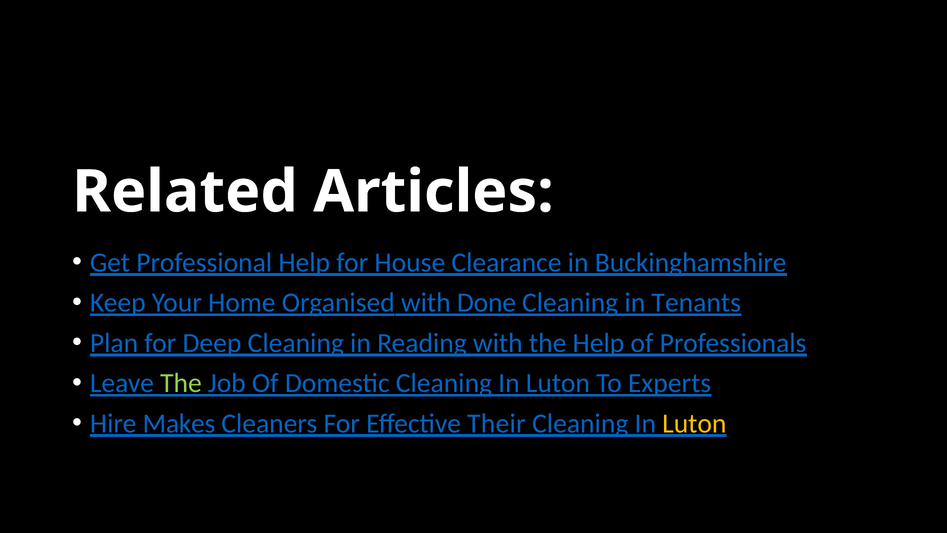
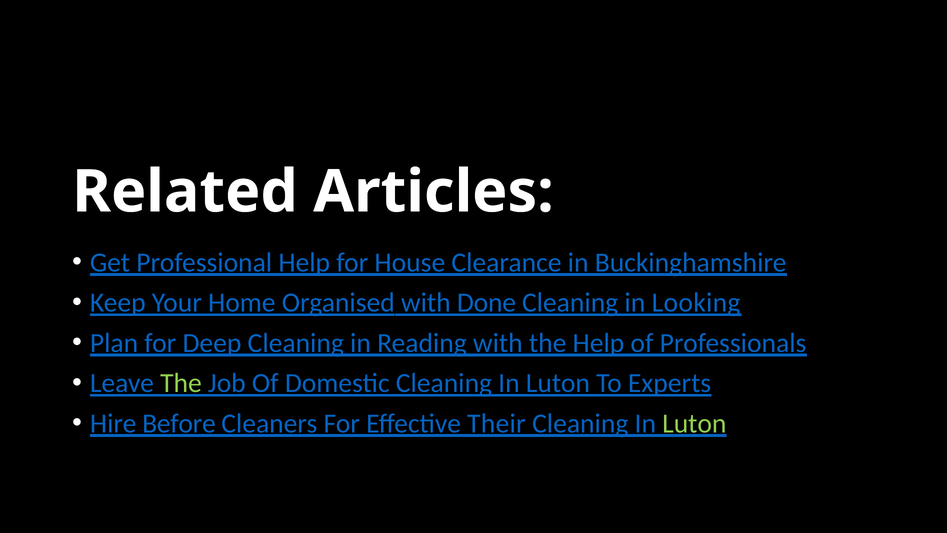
Tenants: Tenants -> Looking (696, 303)
Makes: Makes -> Before (179, 423)
Luton colour: yellow -> light green (694, 423)
